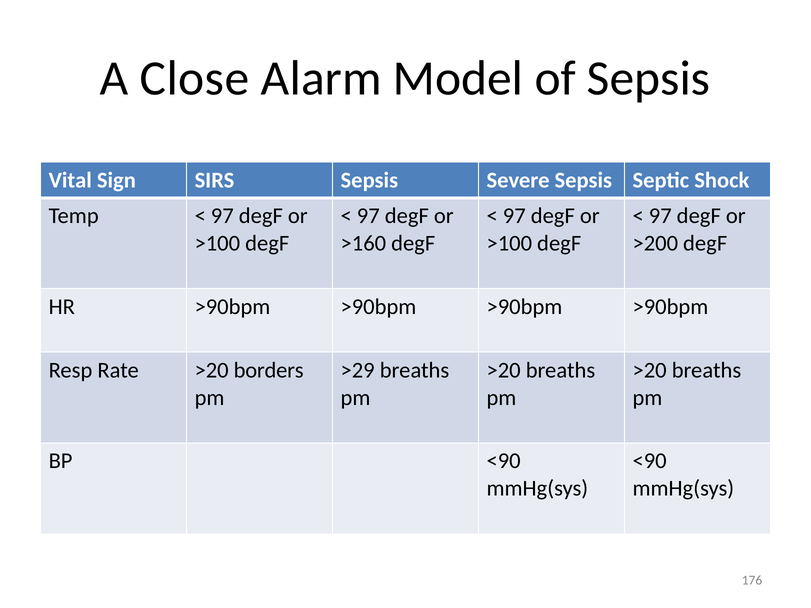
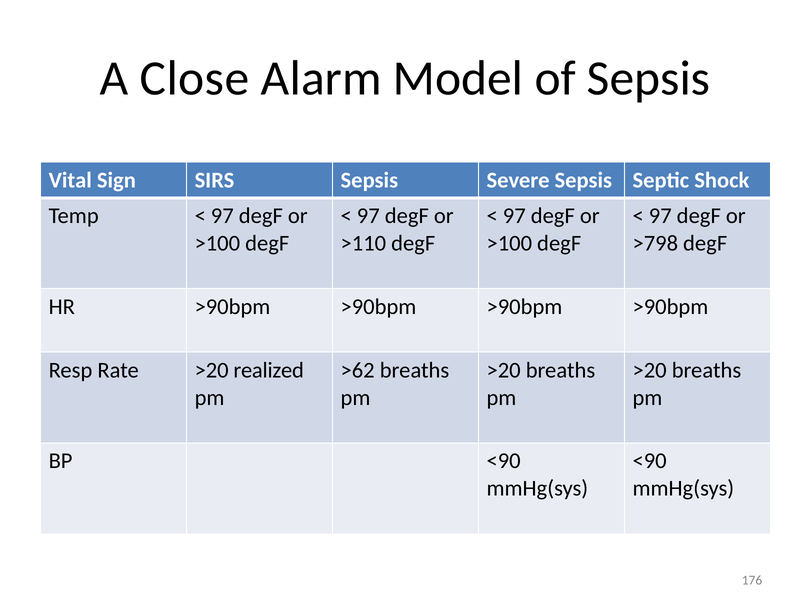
>160: >160 -> >110 (363, 244)
>200: >200 -> >798 (655, 244)
borders: borders -> realized (269, 370)
>29: >29 -> >62 (358, 370)
